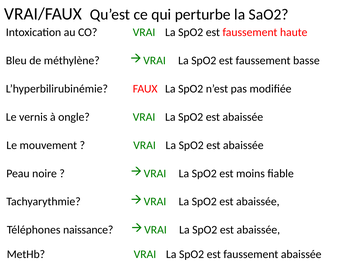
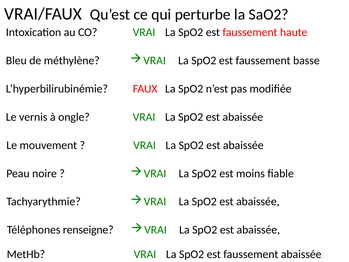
naissance: naissance -> renseigne (88, 230)
